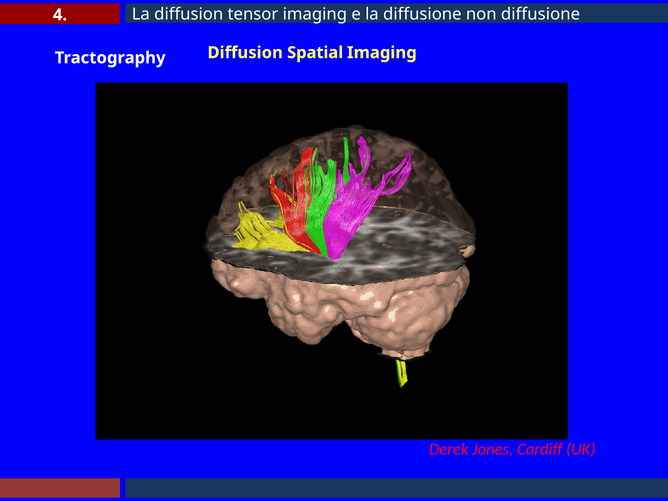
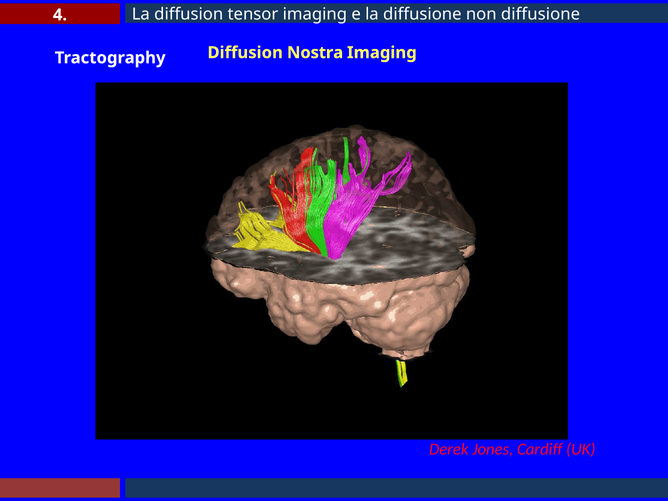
Spatial: Spatial -> Nostra (315, 53)
